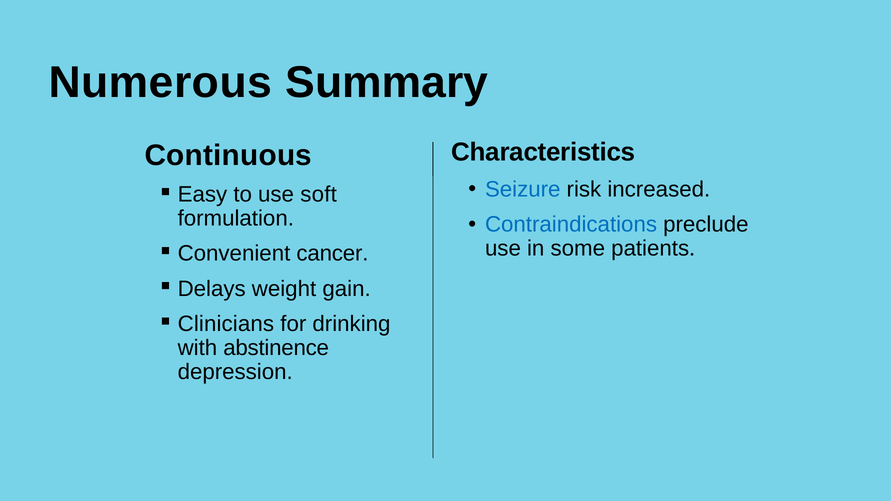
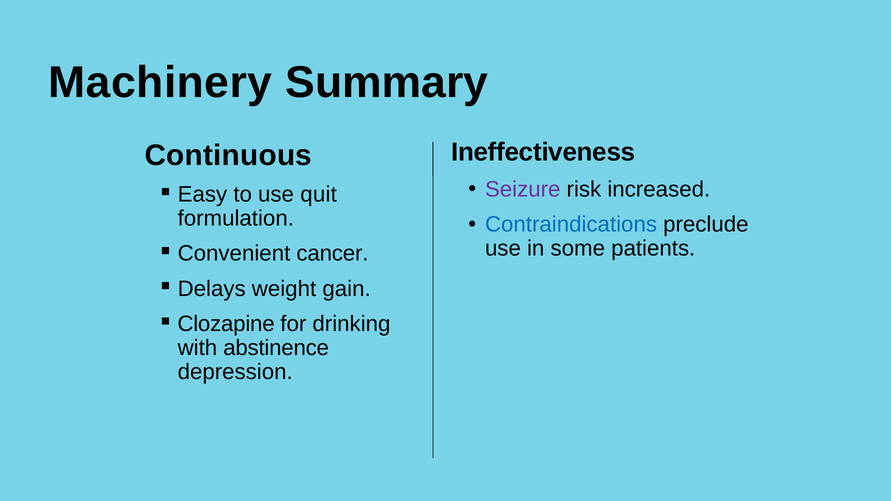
Numerous: Numerous -> Machinery (160, 83)
Characteristics: Characteristics -> Ineffectiveness (543, 152)
Seizure colour: blue -> purple (523, 189)
soft: soft -> quit (319, 195)
Clinicians: Clinicians -> Clozapine (226, 324)
